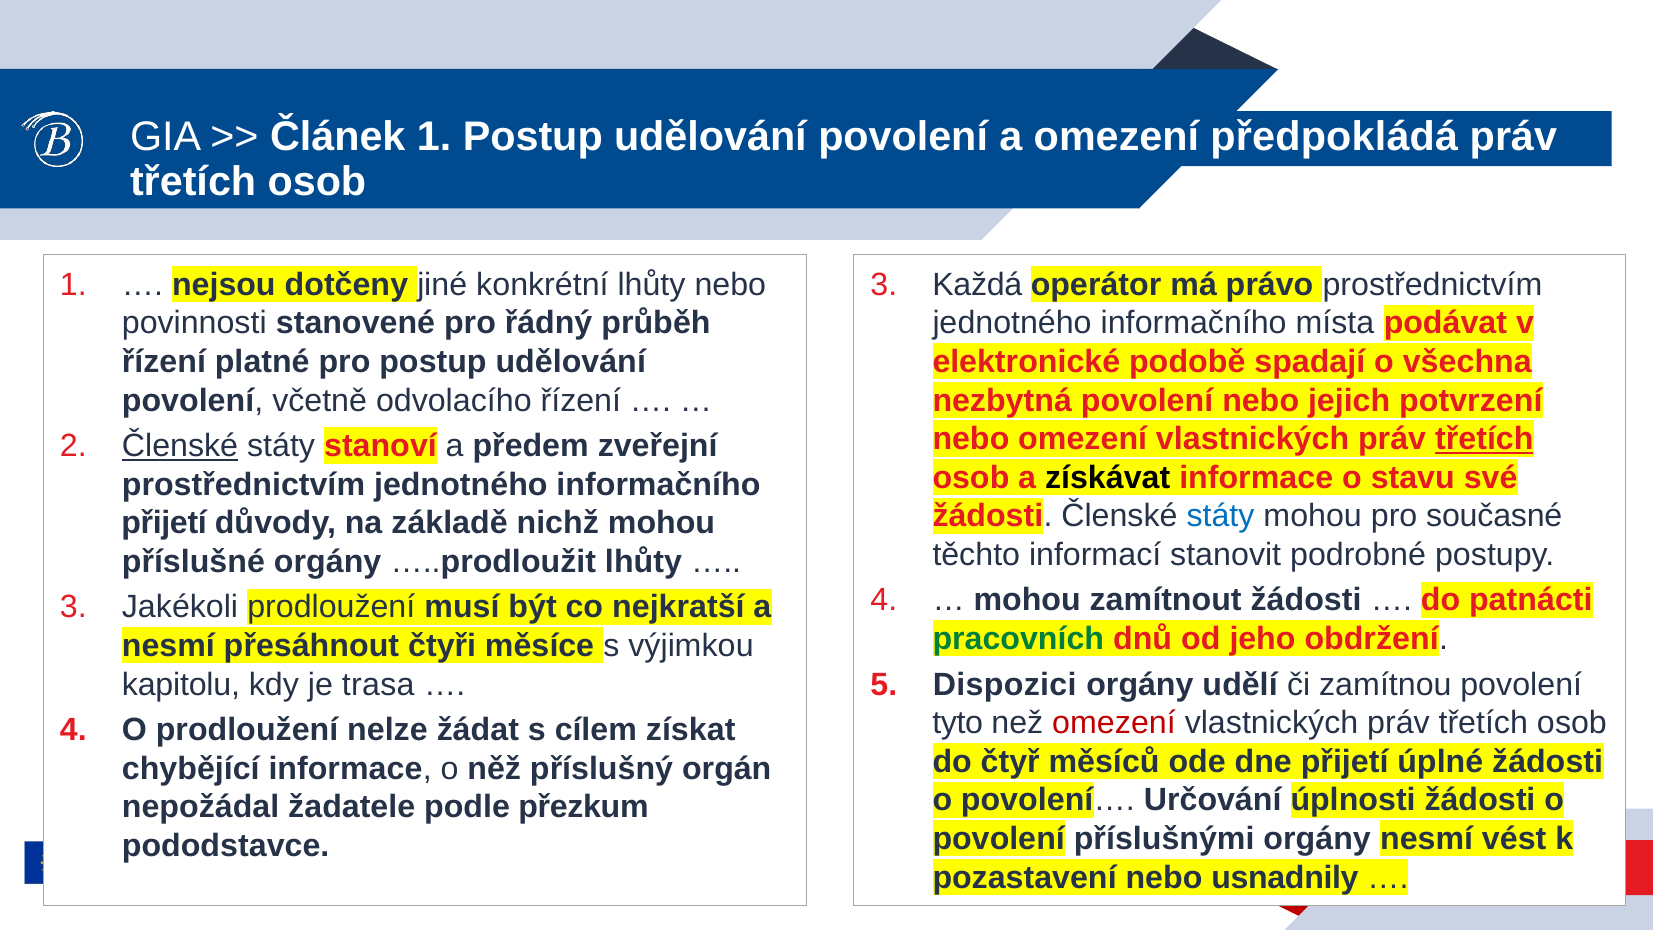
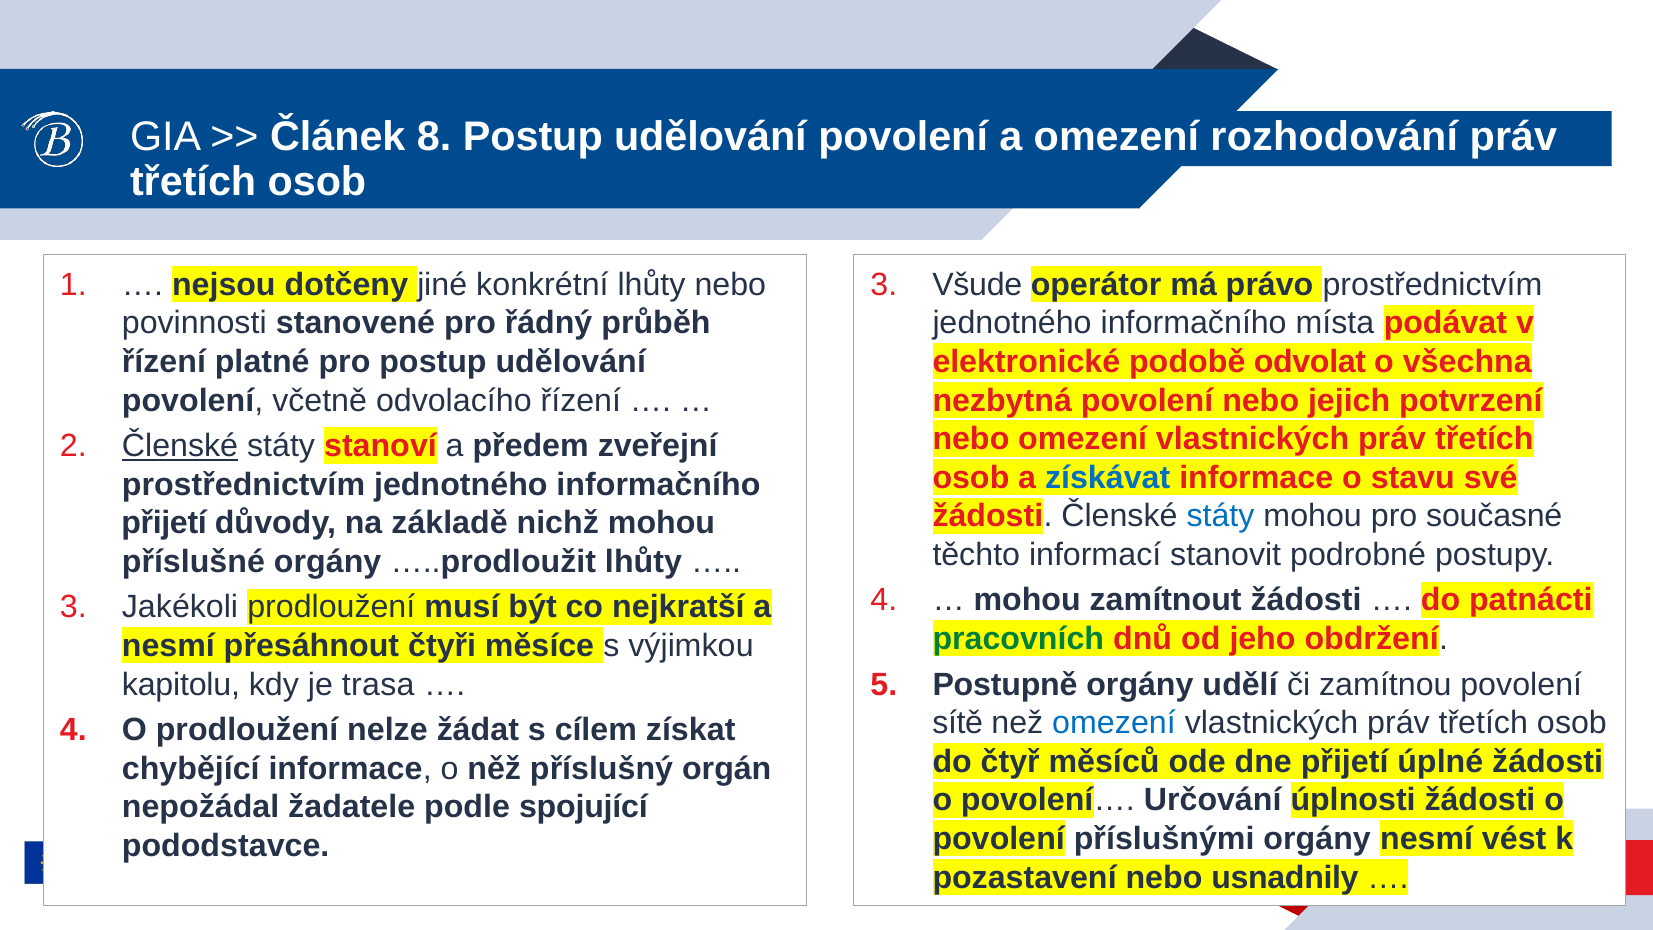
Článek 1: 1 -> 8 (434, 137)
předpokládá: předpokládá -> rozhodování (1334, 137)
Každá: Každá -> Všude (977, 285)
spadají: spadají -> odvolat (1310, 362)
třetích underline: present -> none (1484, 439)
získávat colour: black -> blue (1108, 478)
Dispozici: Dispozici -> Postupně (1005, 684)
tyto: tyto -> sítě (958, 723)
omezení colour: red -> blue (1114, 723)
přezkum: přezkum -> spojující (583, 807)
